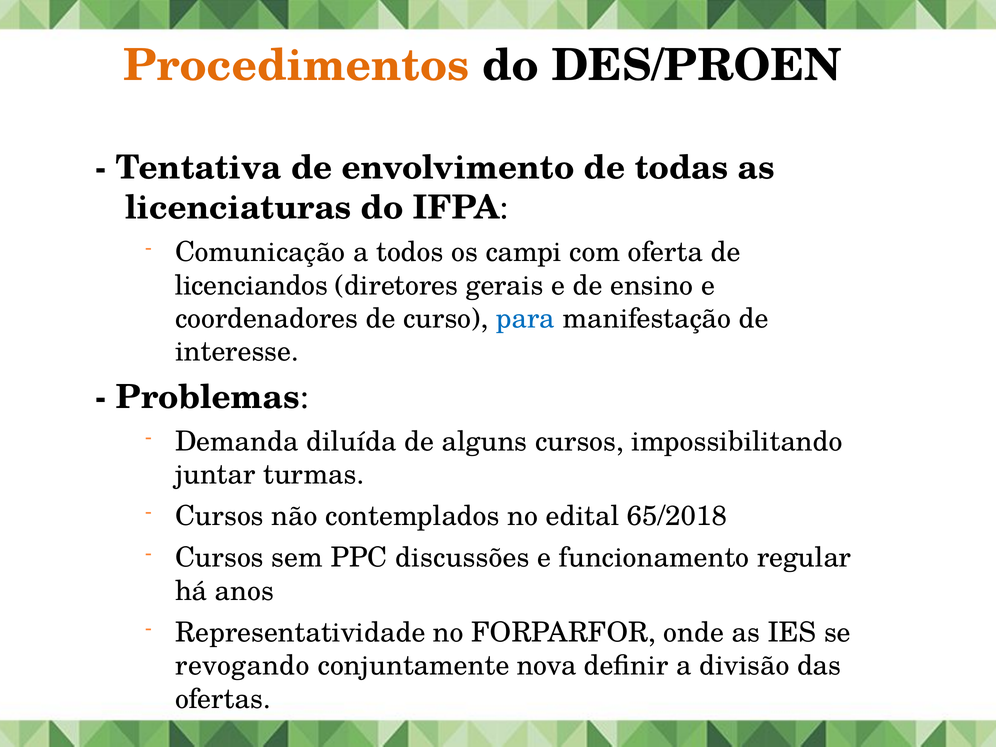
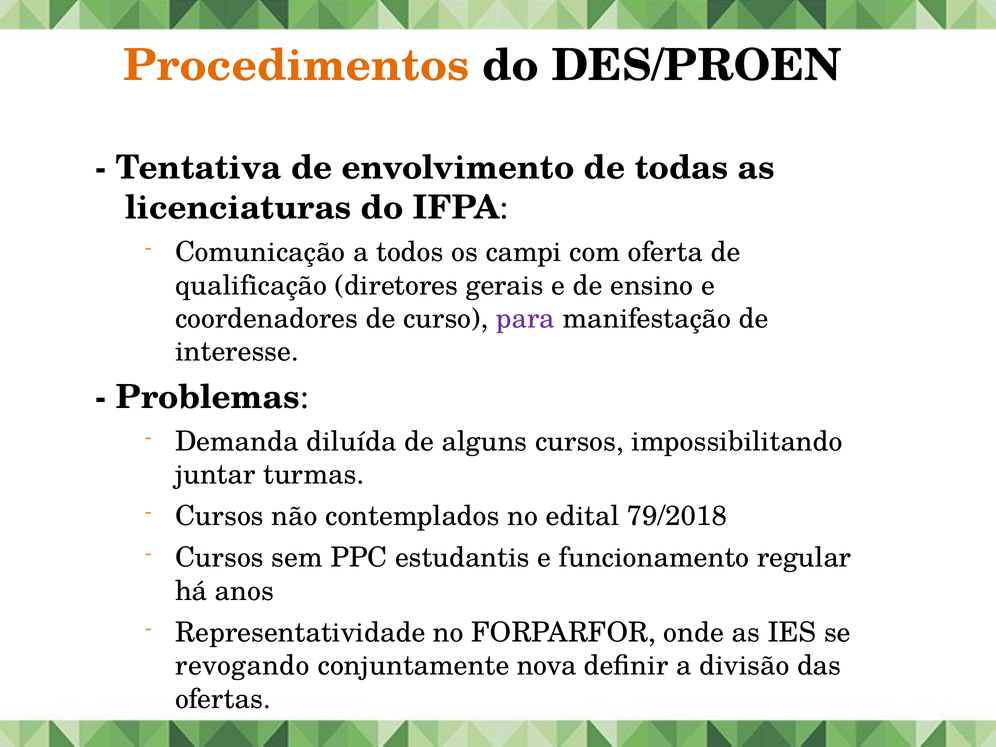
licenciandos: licenciandos -> qualificação (251, 285)
para colour: blue -> purple (525, 319)
65/2018: 65/2018 -> 79/2018 (677, 516)
discussões: discussões -> estudantis (462, 558)
